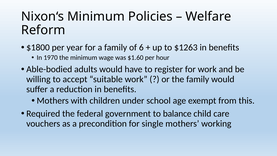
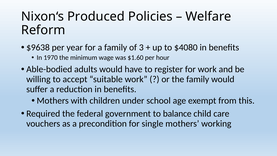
Nixon‘s Minimum: Minimum -> Produced (96, 16)
$1800: $1800 -> $9638 (38, 47)
6: 6 -> 3 (141, 47)
$1263: $1263 -> $4080 (186, 47)
